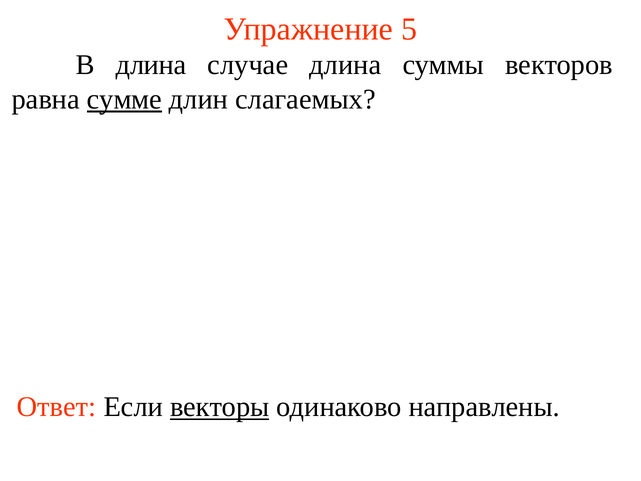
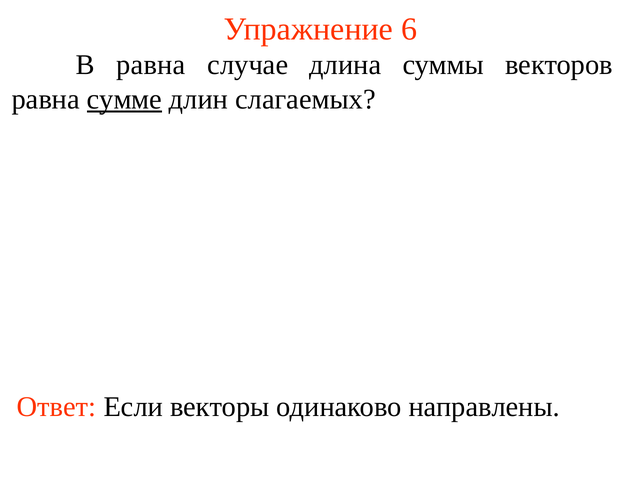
5: 5 -> 6 (409, 29)
В длина: длина -> равна (151, 65)
векторы underline: present -> none (220, 407)
